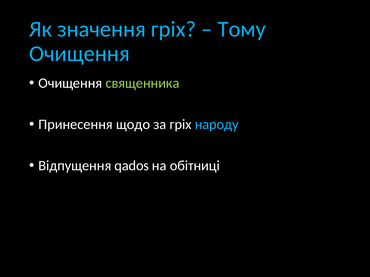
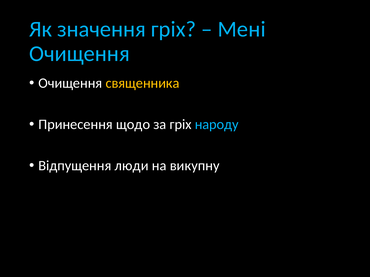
Тому: Тому -> Мені (242, 29)
священника colour: light green -> yellow (143, 83)
qados: qados -> люди (132, 166)
обітниці: обітниці -> викупну (195, 166)
